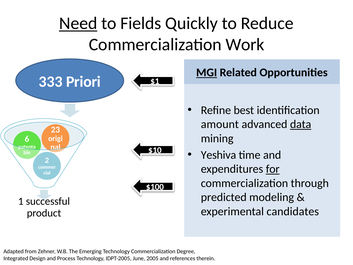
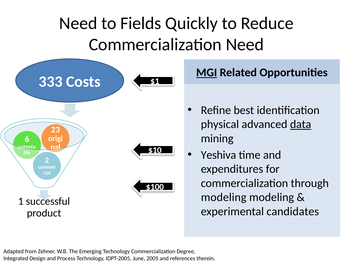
Need underline: present -> none (78, 23)
Commercialization Work: Work -> Need (245, 44)
Priori: Priori -> Costs (83, 82)
amount: amount -> physical (220, 124)
for underline: present -> none (273, 169)
predicted: predicted -> modeling (224, 197)
